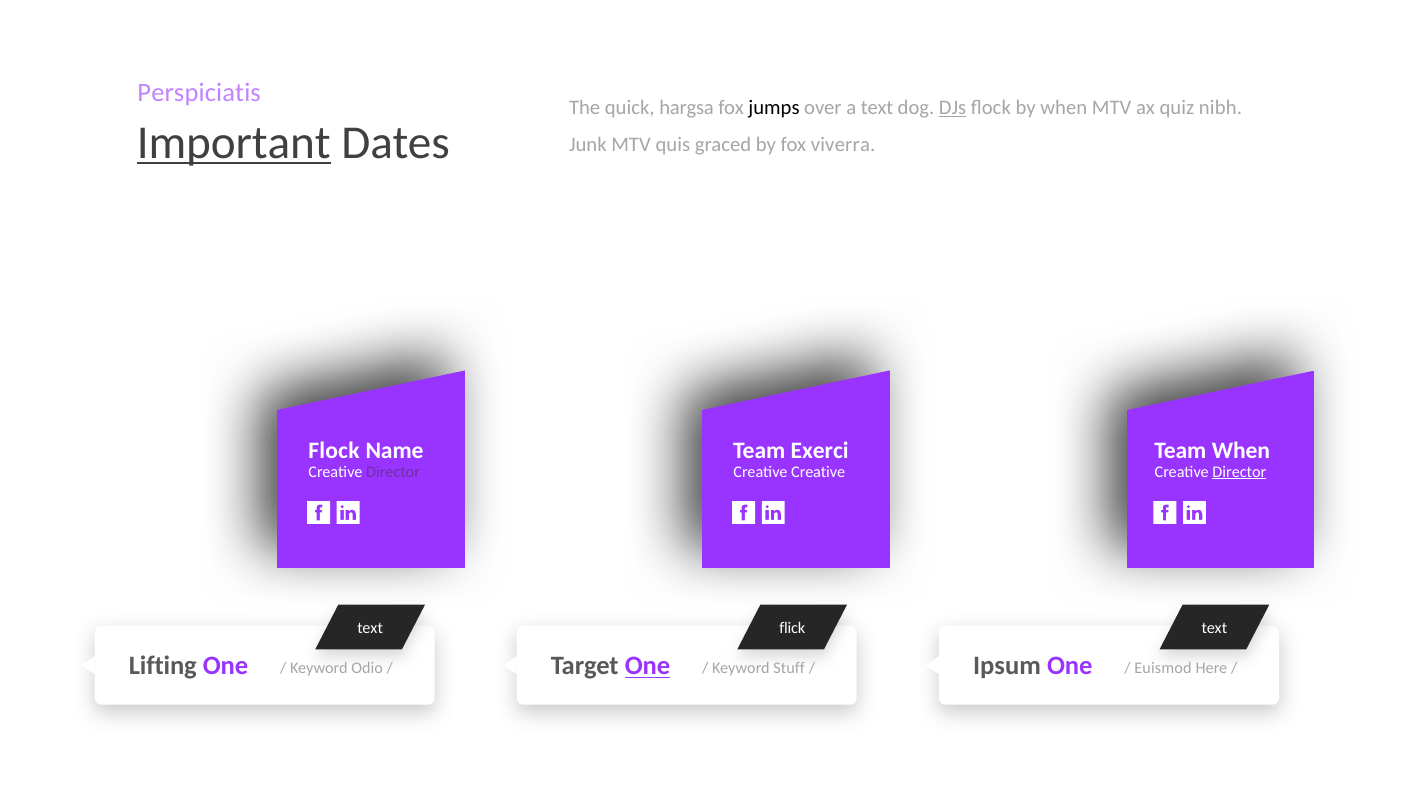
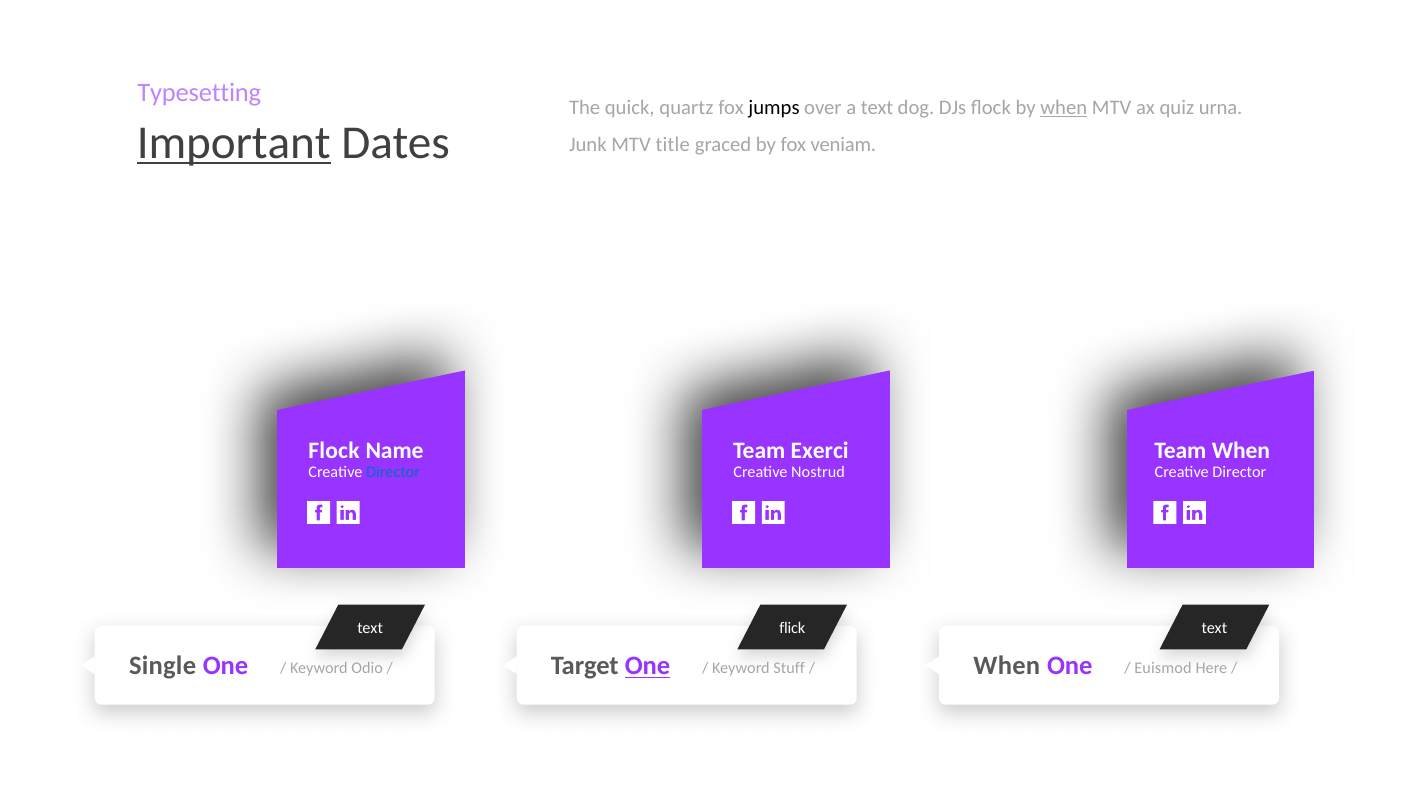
Perspiciatis: Perspiciatis -> Typesetting (199, 92)
hargsa: hargsa -> quartz (686, 108)
DJs underline: present -> none (953, 108)
when underline: none -> present (1064, 108)
nibh: nibh -> urna (1221, 108)
quis: quis -> title (673, 145)
viverra: viverra -> veniam (843, 145)
Director colour: purple -> blue (393, 472)
Creative Creative: Creative -> Nostrud (818, 472)
Director underline: present -> none (1239, 472)
Lifting: Lifting -> Single (163, 667)
Ipsum: Ipsum -> When (1007, 667)
